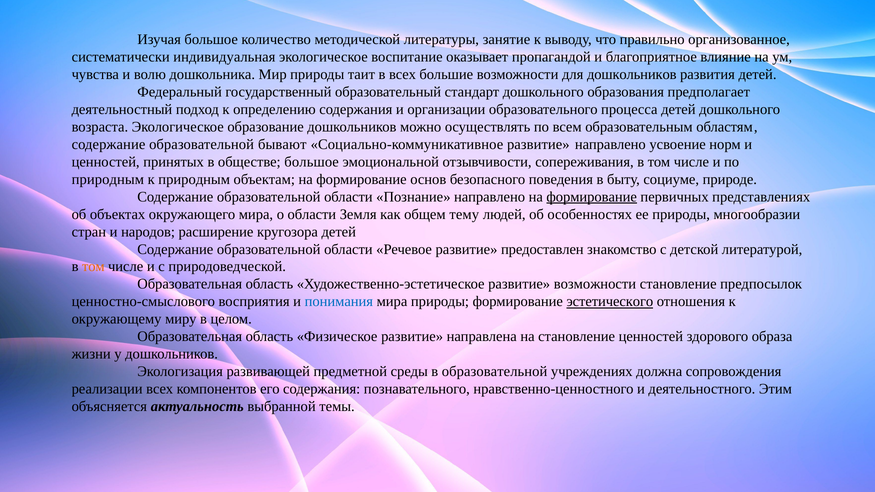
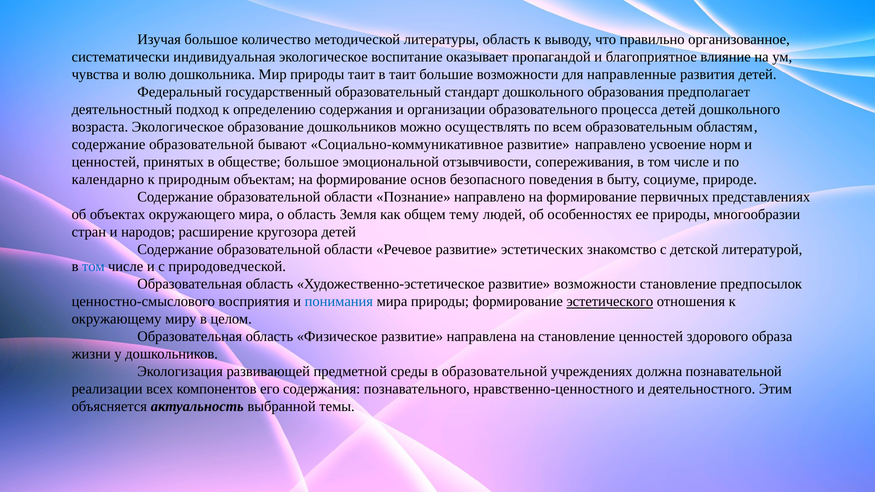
литературы занятие: занятие -> область (506, 40)
в всех: всех -> таит (402, 75)
для дошкольников: дошкольников -> направленные (632, 75)
природным: природным -> календарно (108, 179)
формирование underline: present -> none (592, 197)
о области: области -> область (312, 214)
предоставлен: предоставлен -> эстетических (542, 249)
том colour: orange -> blue (93, 267)
сопровождения: сопровождения -> познавательной (734, 372)
